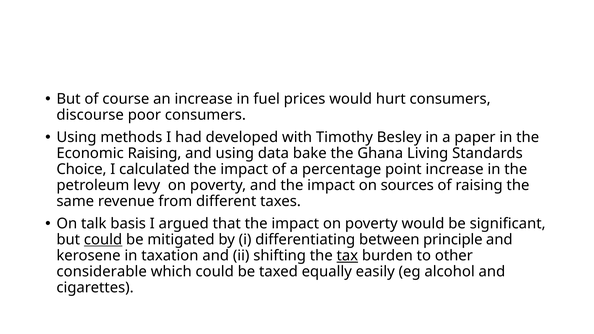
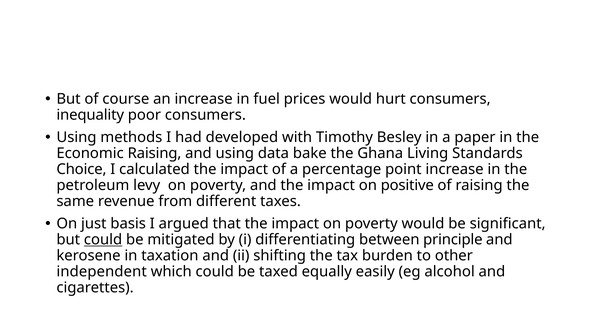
discourse: discourse -> inequality (90, 115)
sources: sources -> positive (407, 185)
talk: talk -> just (94, 224)
tax underline: present -> none (347, 256)
considerable: considerable -> independent (102, 272)
